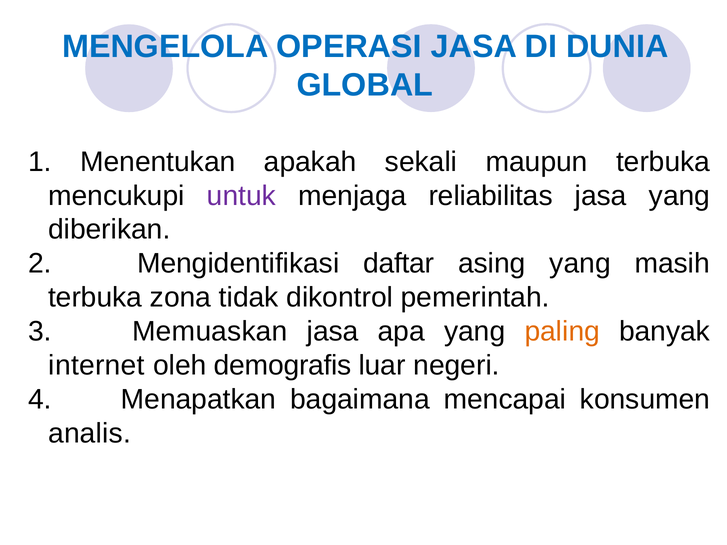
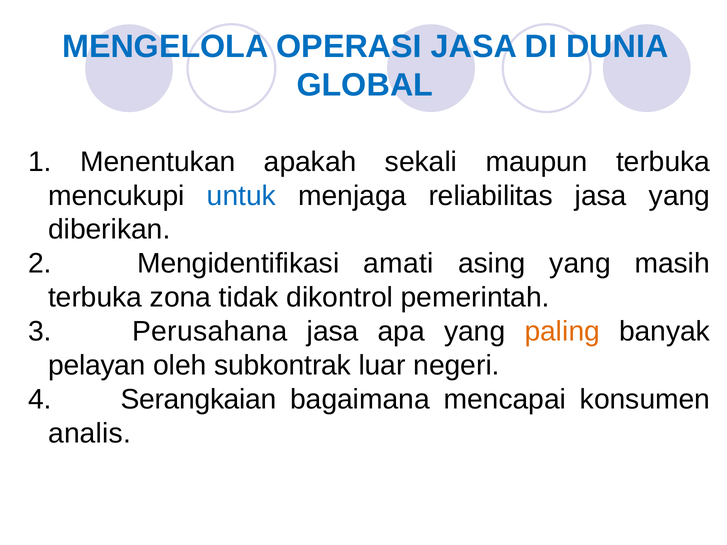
untuk colour: purple -> blue (241, 196)
daftar: daftar -> amati (399, 264)
Memuaskan: Memuaskan -> Perusahana (210, 332)
internet: internet -> pelayan (97, 366)
demografis: demografis -> subkontrak (283, 366)
Menapatkan: Menapatkan -> Serangkaian (199, 399)
